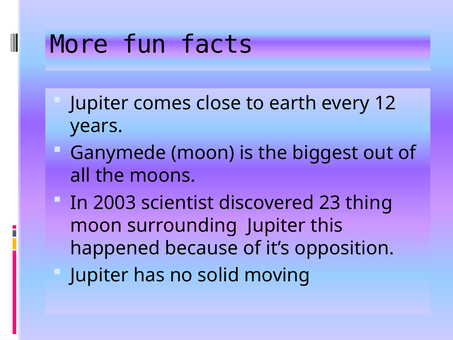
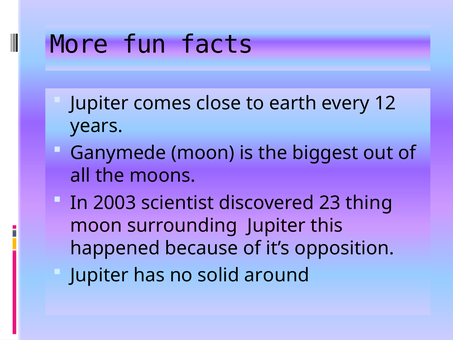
moving: moving -> around (277, 275)
